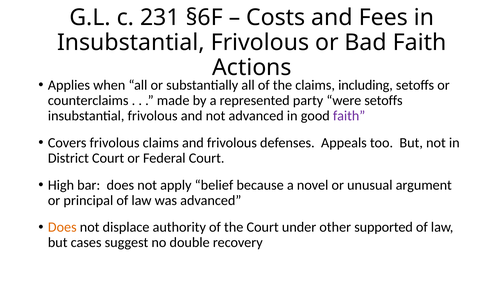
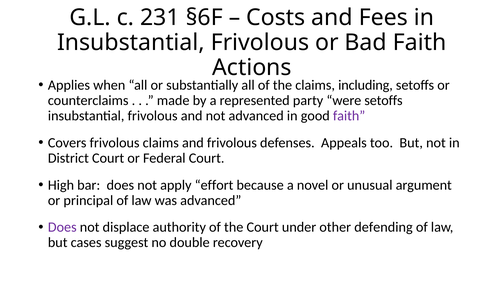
belief: belief -> effort (214, 185)
Does colour: orange -> purple (62, 227)
supported: supported -> defending (383, 227)
